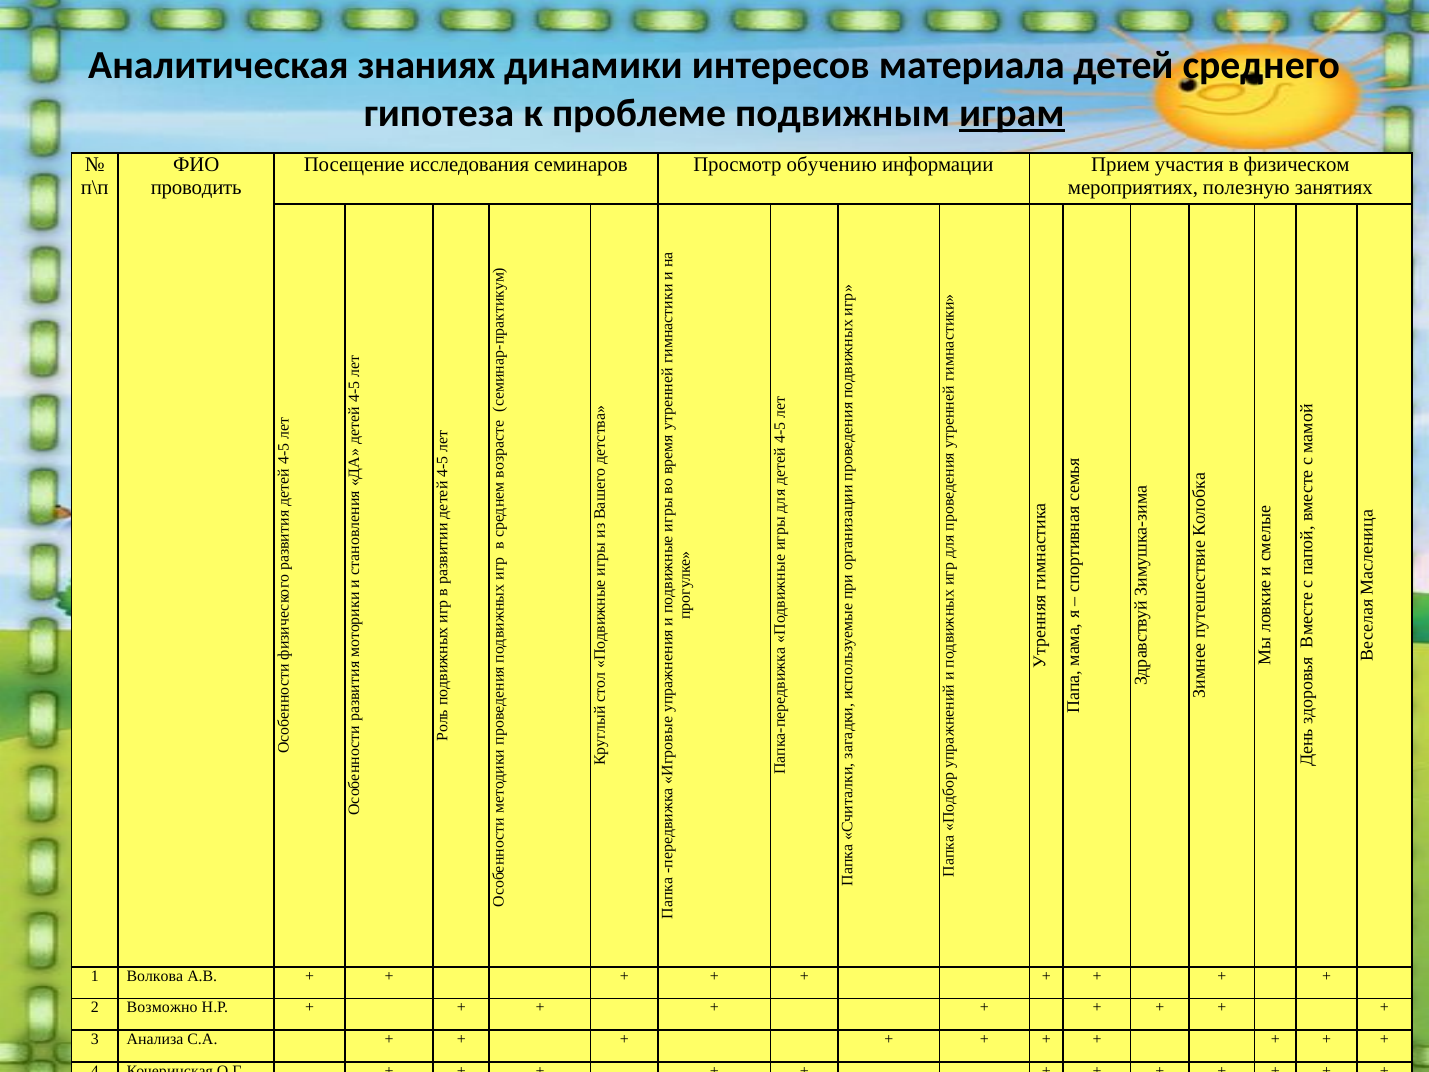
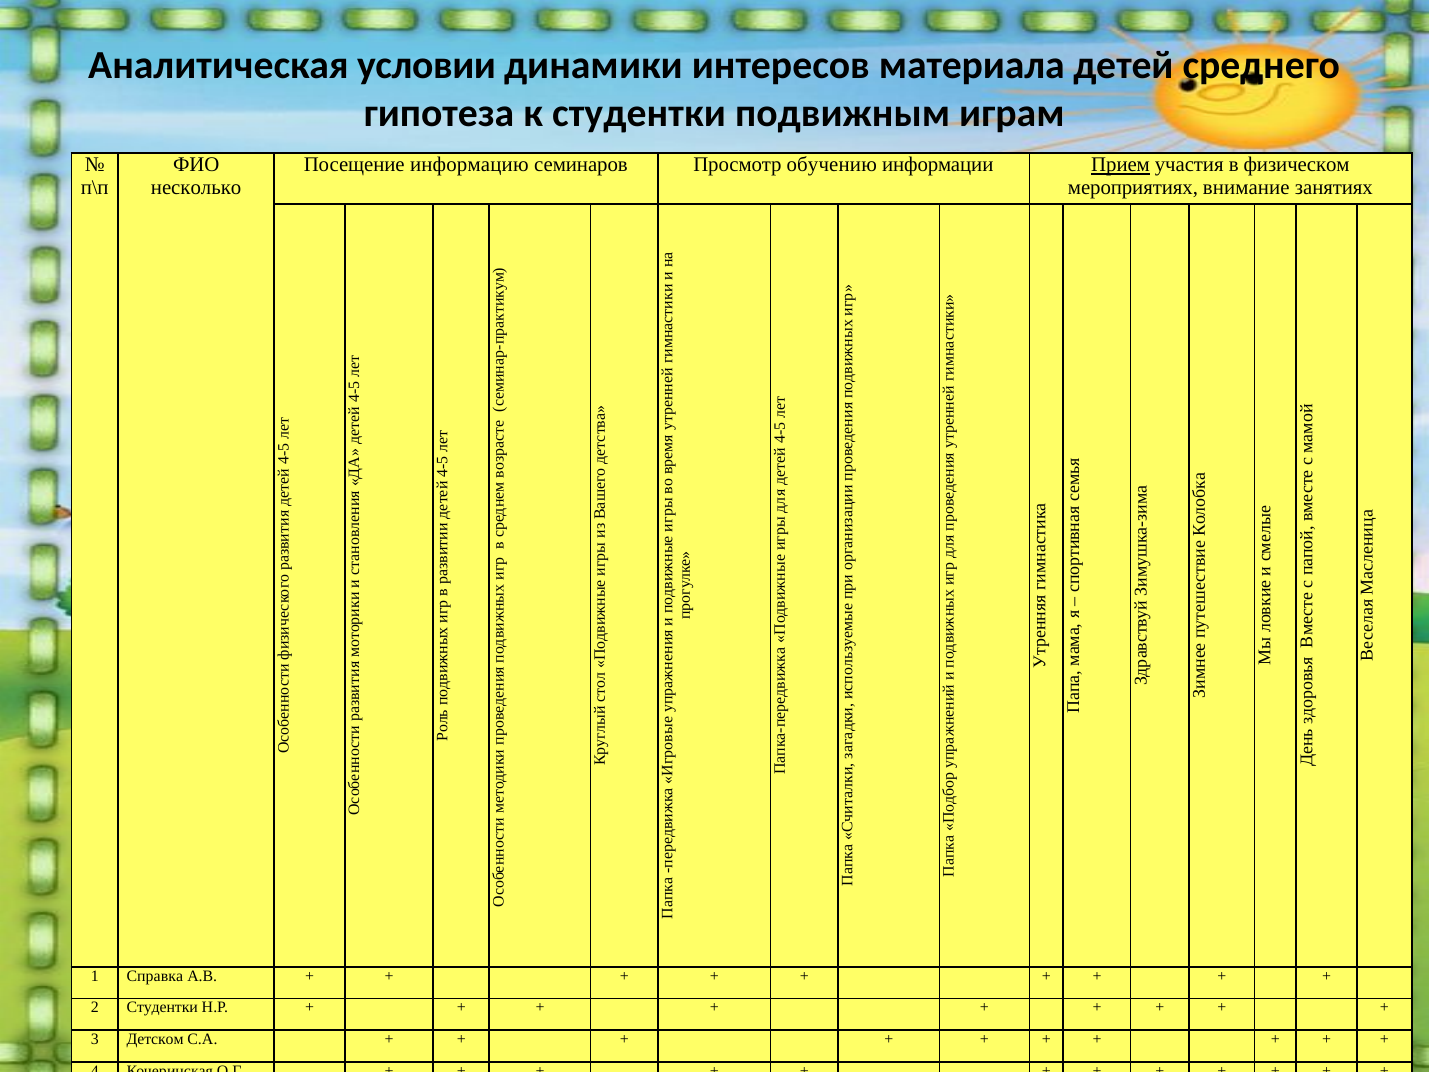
знаниях: знаниях -> условии (427, 66)
к проблеме: проблеме -> студентки (639, 113)
играм underline: present -> none (1012, 113)
исследования: исследования -> информацию (469, 165)
Прием underline: none -> present (1121, 165)
проводить: проводить -> несколько (196, 188)
полезную: полезную -> внимание (1246, 188)
1 Волкова: Волкова -> Справка (155, 976)
2 Возможно: Возможно -> Студентки (162, 1007)
Анализа: Анализа -> Детском (155, 1039)
